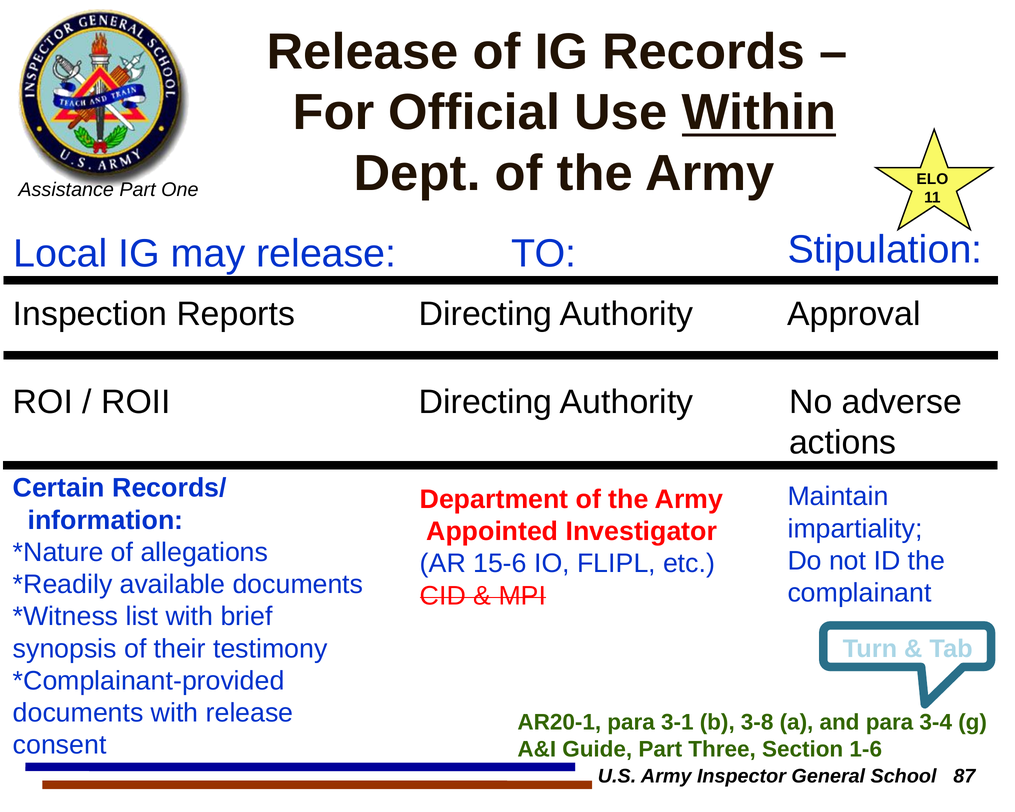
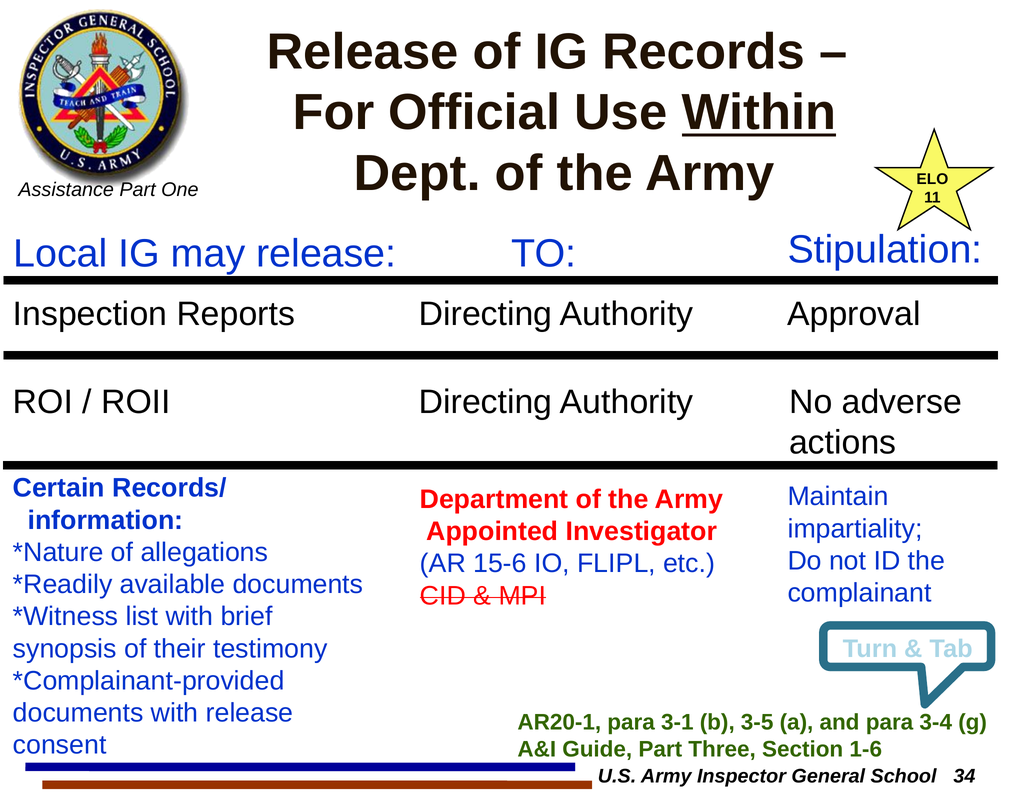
3-8: 3-8 -> 3-5 (757, 722)
87: 87 -> 34 (964, 776)
